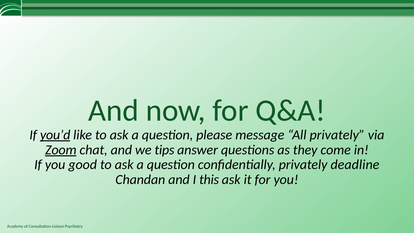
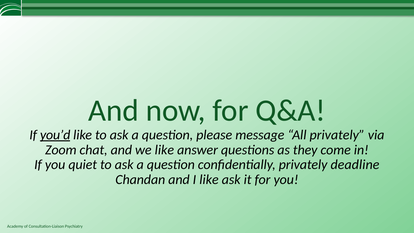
Zoom underline: present -> none (61, 150)
we tips: tips -> like (164, 150)
good: good -> quiet (83, 165)
I this: this -> like (209, 180)
